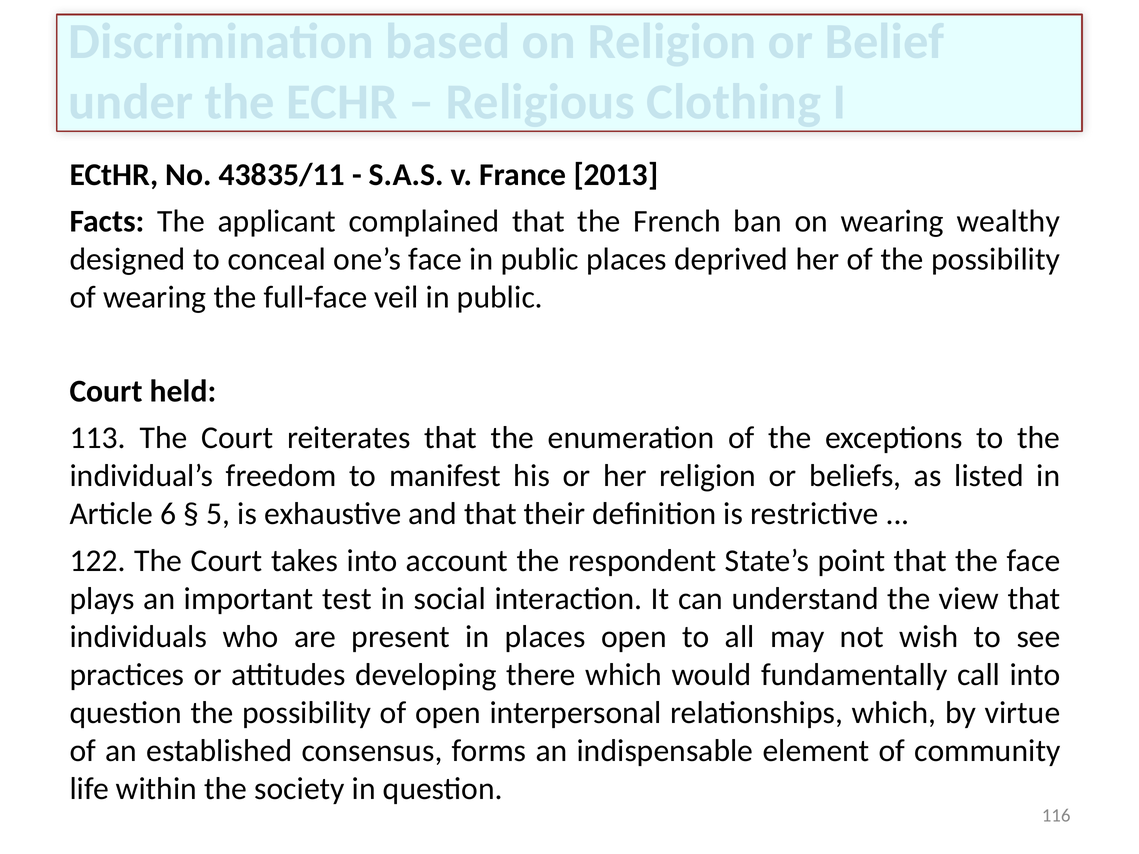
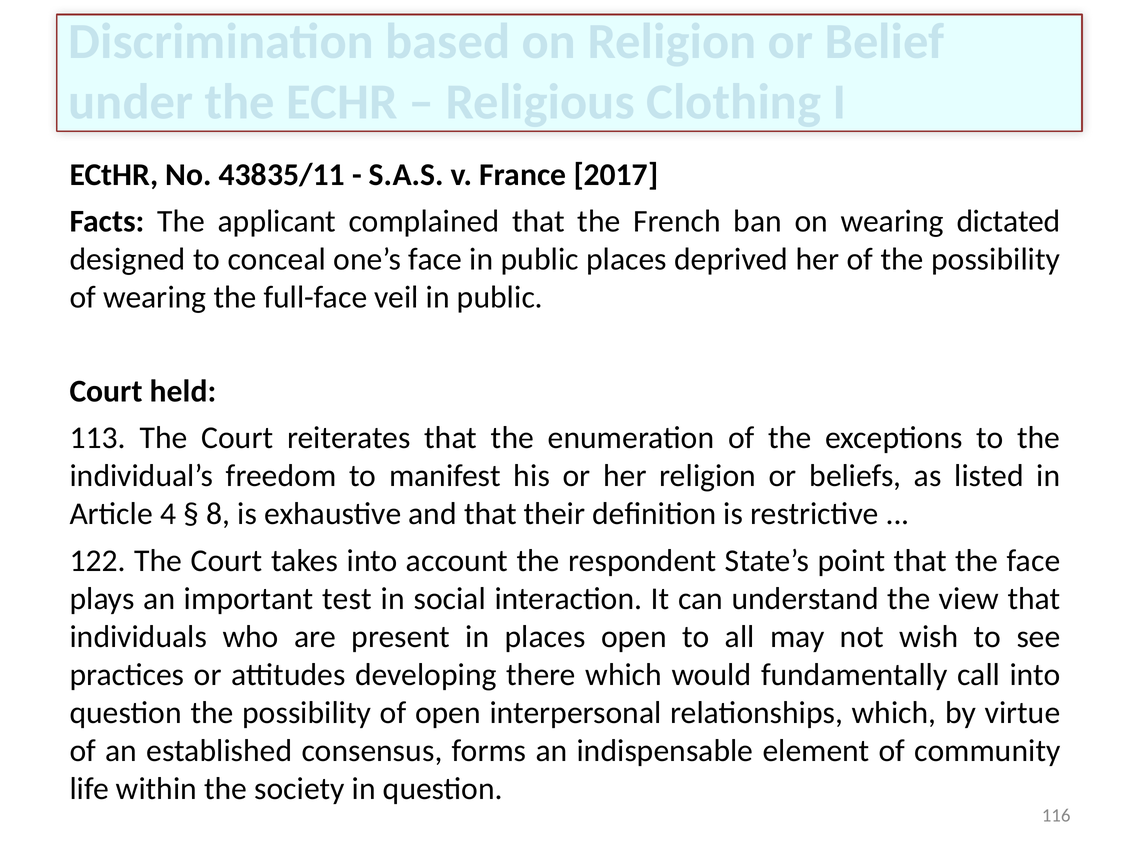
2013: 2013 -> 2017 (616, 175)
wealthy: wealthy -> dictated (1008, 222)
6: 6 -> 4 (168, 514)
5: 5 -> 8 (218, 514)
